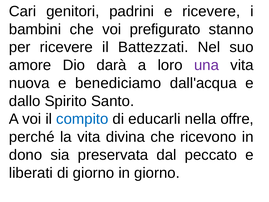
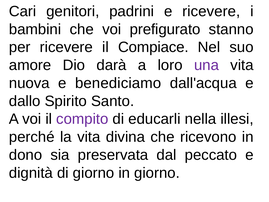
Battezzati: Battezzati -> Compiace (153, 47)
compito colour: blue -> purple (82, 119)
offre: offre -> illesi (237, 119)
liberati: liberati -> dignità (31, 173)
